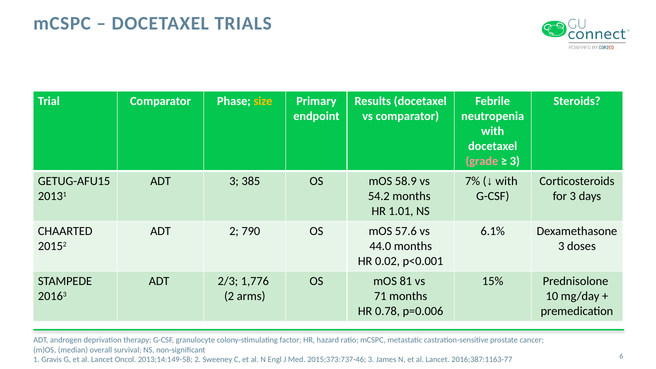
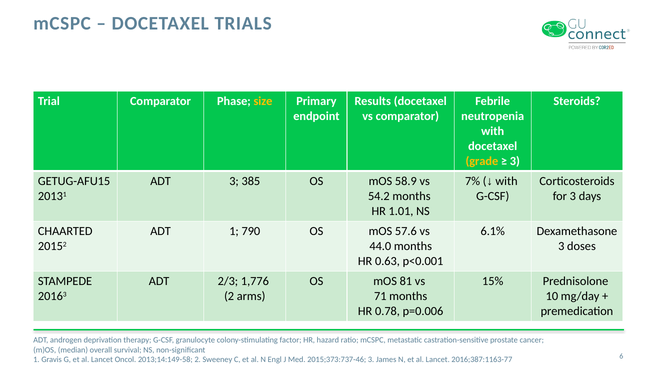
grade colour: pink -> yellow (482, 161)
ADT 2: 2 -> 1 (234, 231)
0.02: 0.02 -> 0.63 (387, 261)
